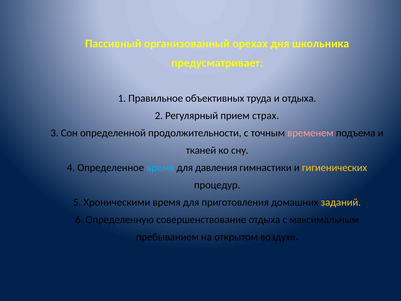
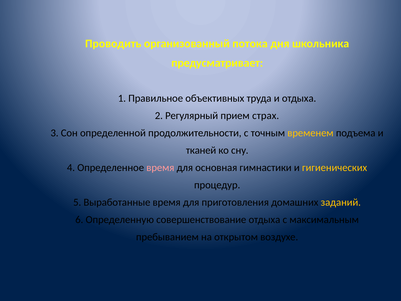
Пассивный: Пассивный -> Проводить (113, 44)
орехах: орехах -> потока (250, 44)
временем colour: pink -> yellow (310, 133)
время colour: light blue -> pink (160, 168)
давления: давления -> основная (216, 168)
Хроническими: Хроническими -> Выработанные (117, 202)
